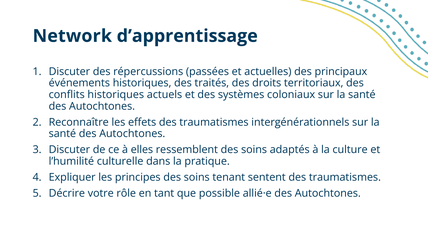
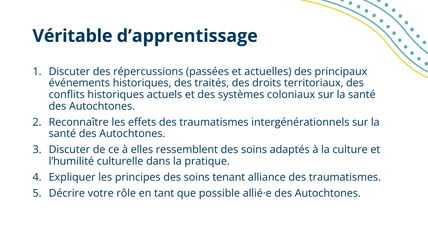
Network: Network -> Véritable (72, 36)
sentent: sentent -> alliance (267, 177)
